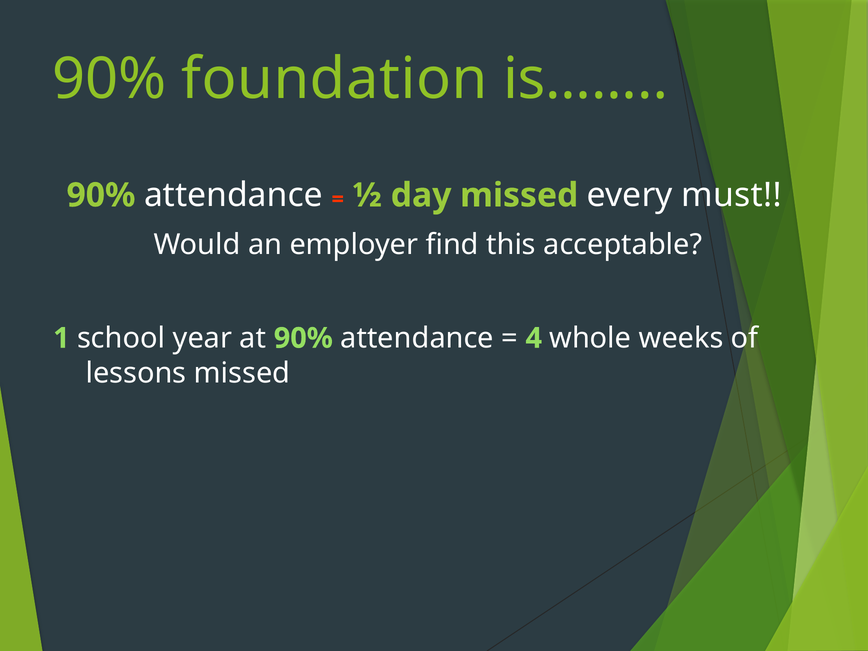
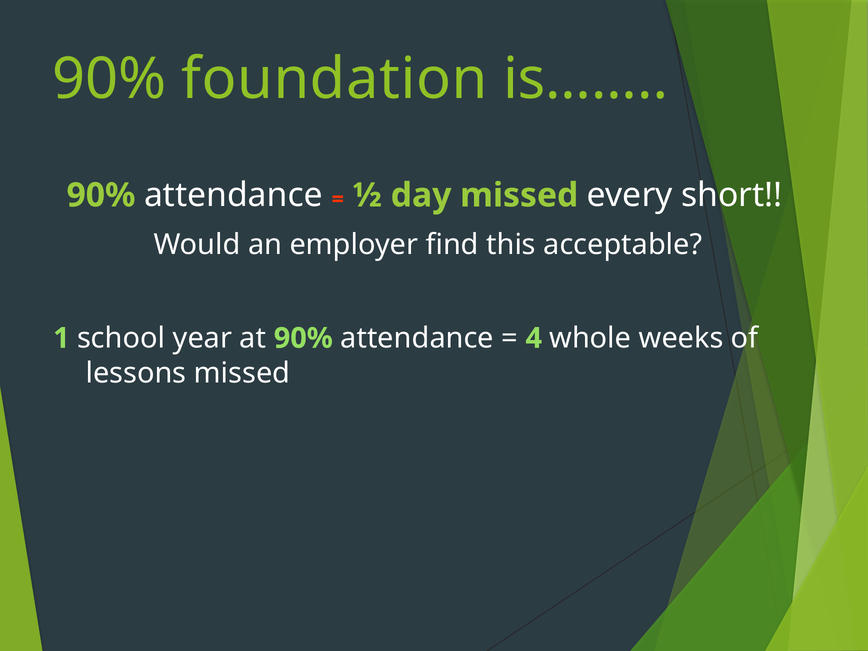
must: must -> short (732, 195)
